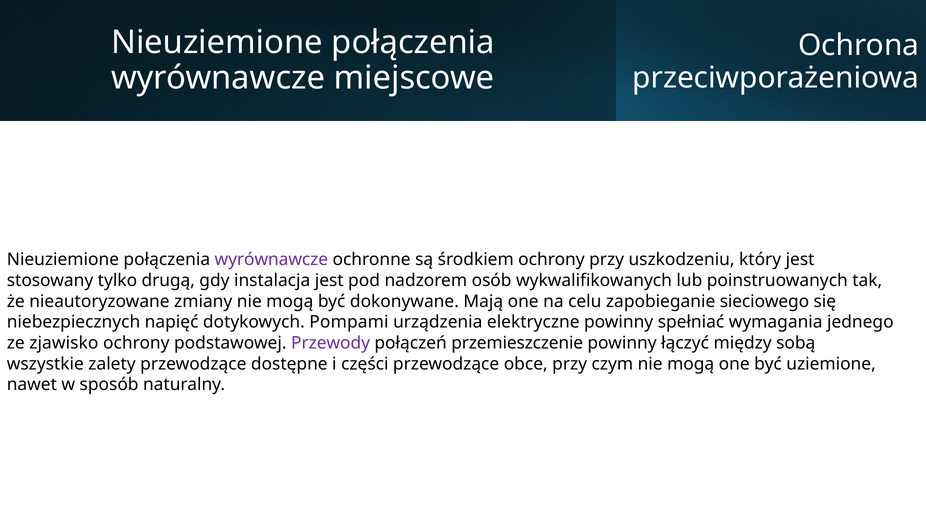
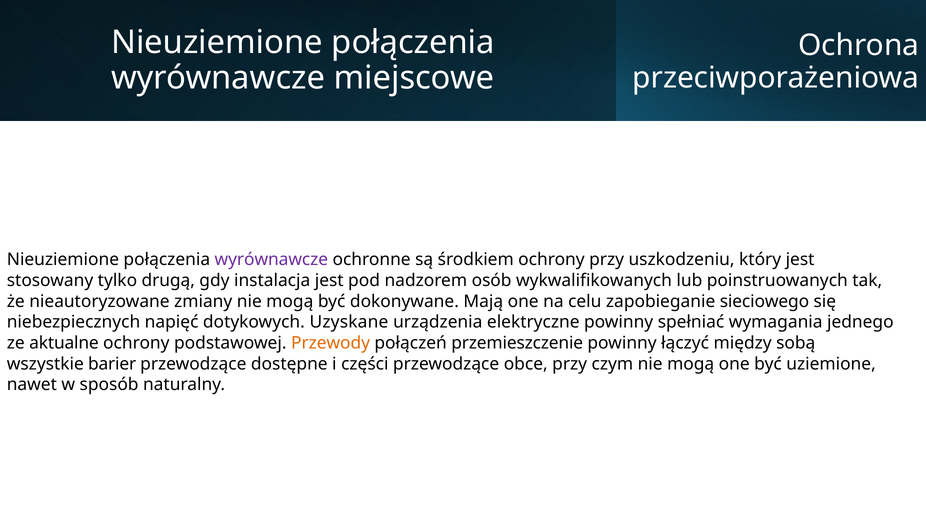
Pompami: Pompami -> Uzyskane (349, 322)
zjawisko: zjawisko -> aktualne (64, 343)
Przewody colour: purple -> orange (331, 343)
zalety: zalety -> barier (112, 364)
